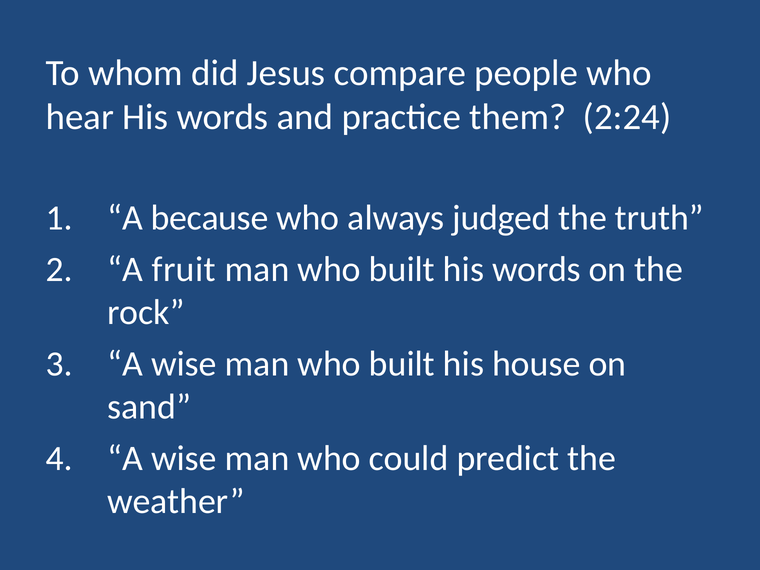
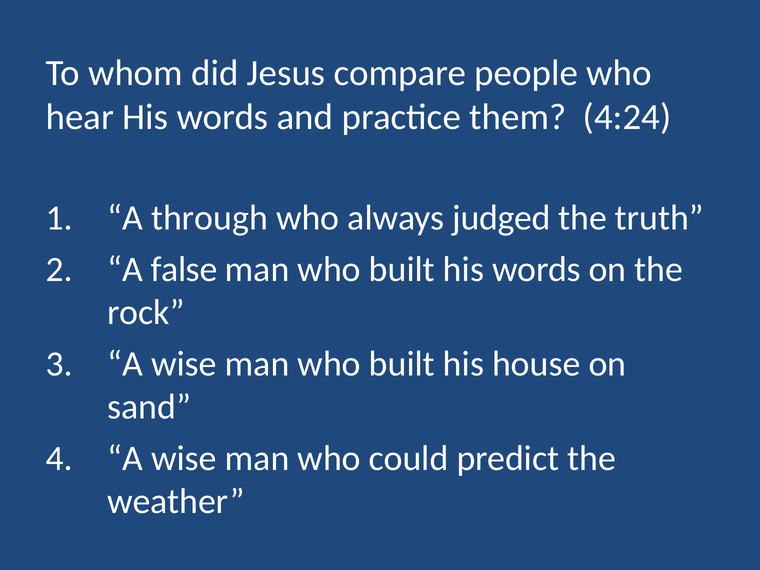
2:24: 2:24 -> 4:24 (627, 117)
because: because -> through (209, 218)
fruit: fruit -> false (184, 269)
